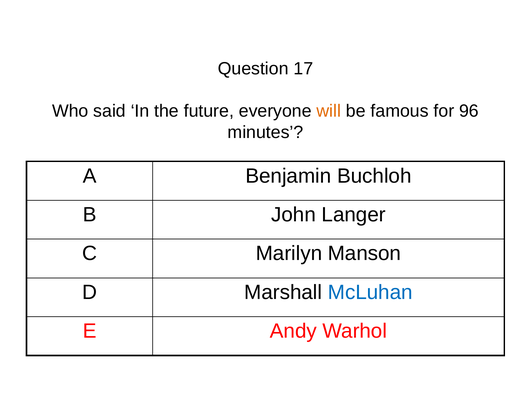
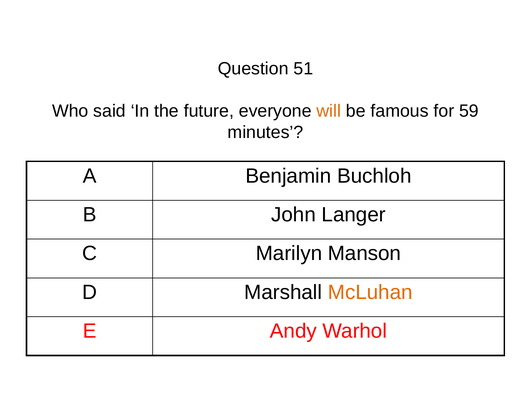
17: 17 -> 51 (303, 69)
96: 96 -> 59 (469, 111)
McLuhan colour: blue -> orange (370, 293)
